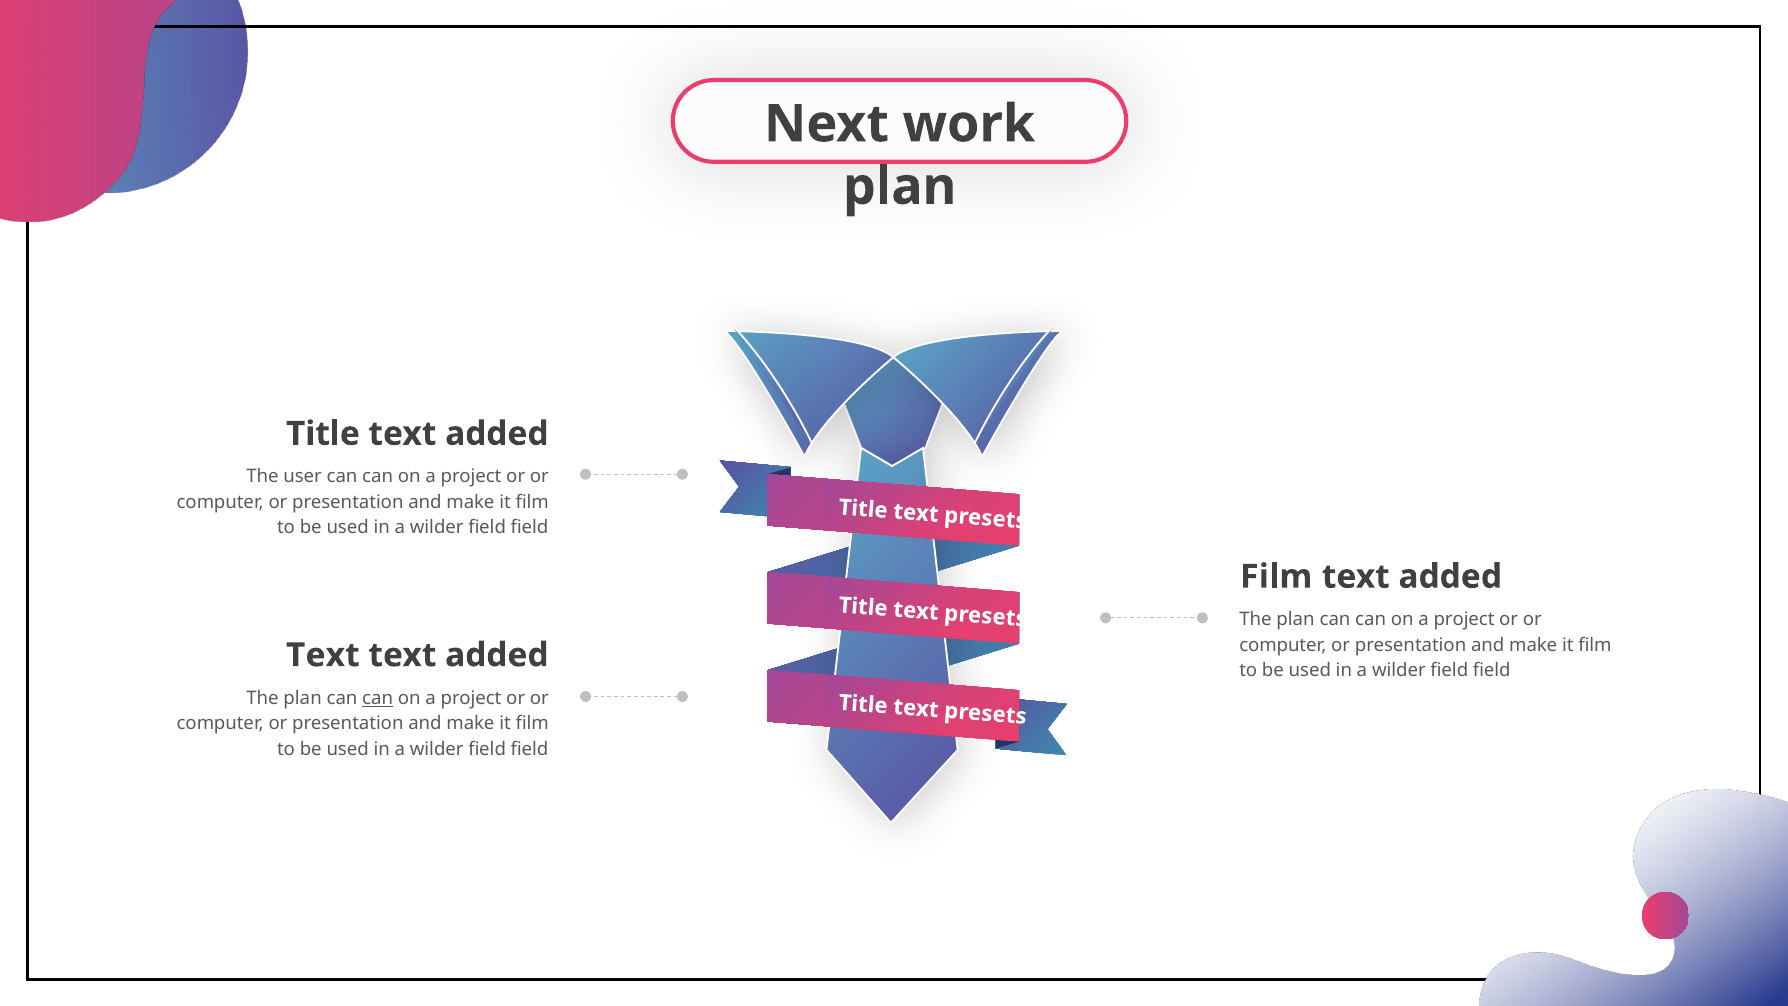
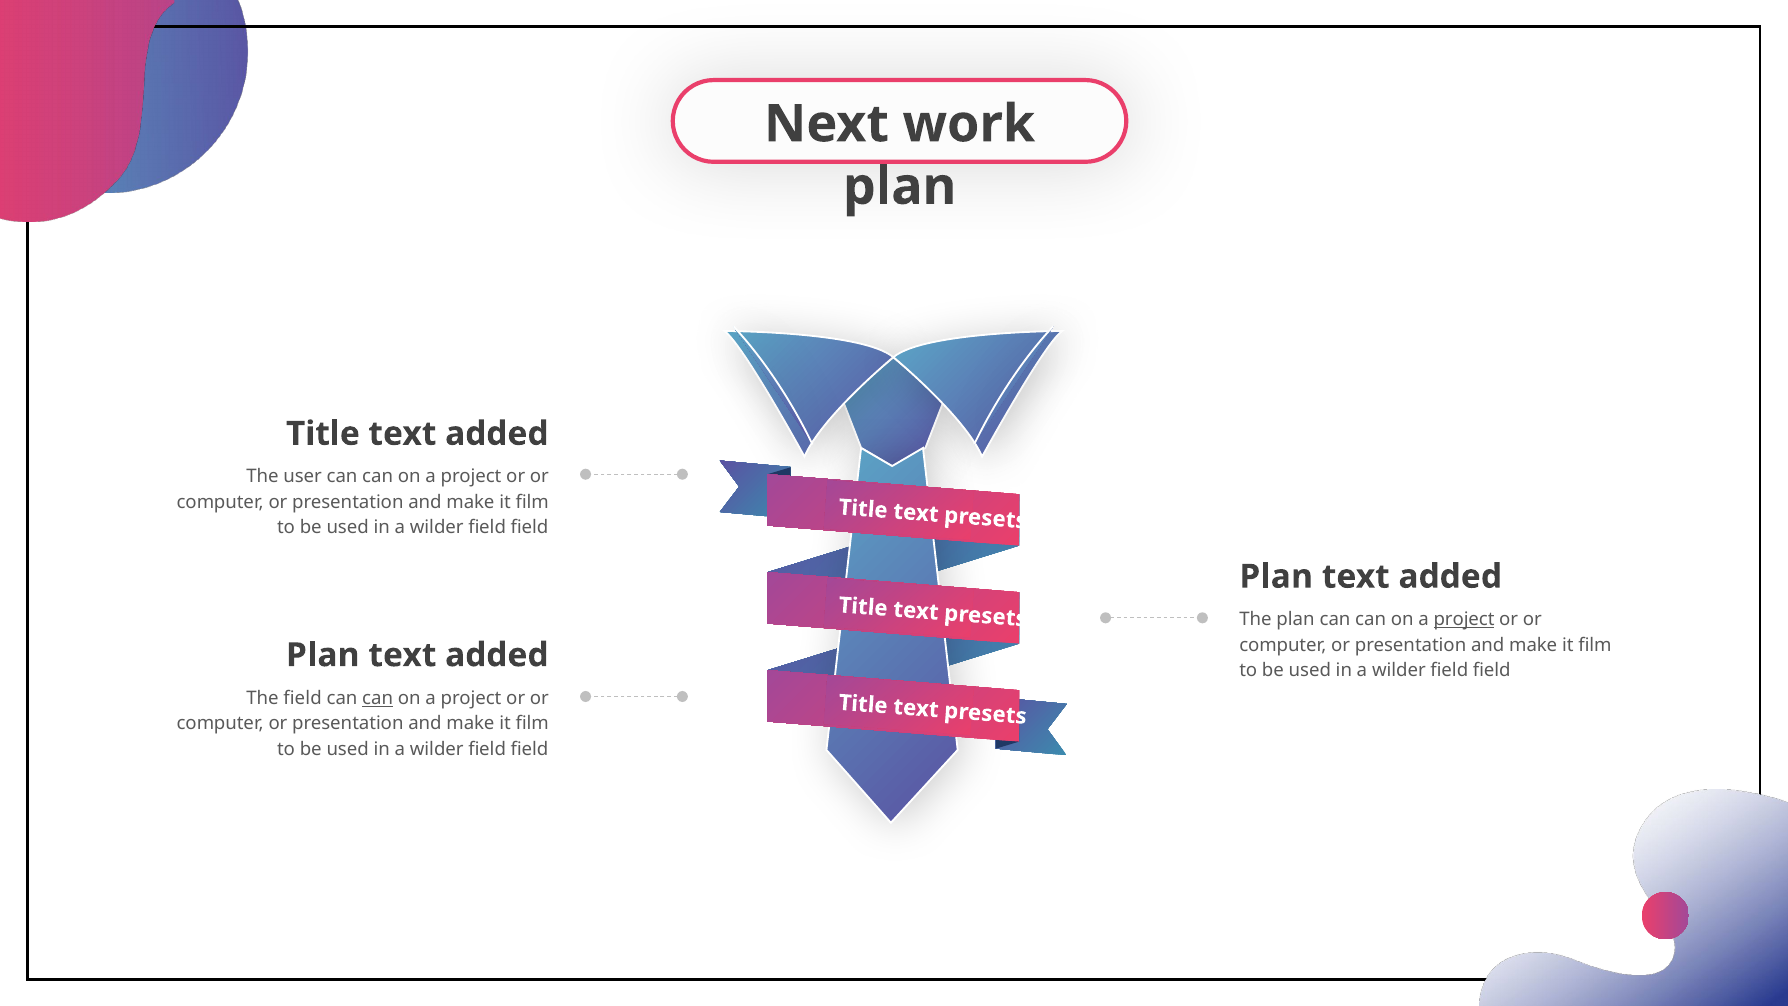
Film: Film -> Plan (1276, 576)
project underline: none -> present (1464, 619)
Text: Text -> Plan (323, 655)
plan: plan -> field (303, 698)
